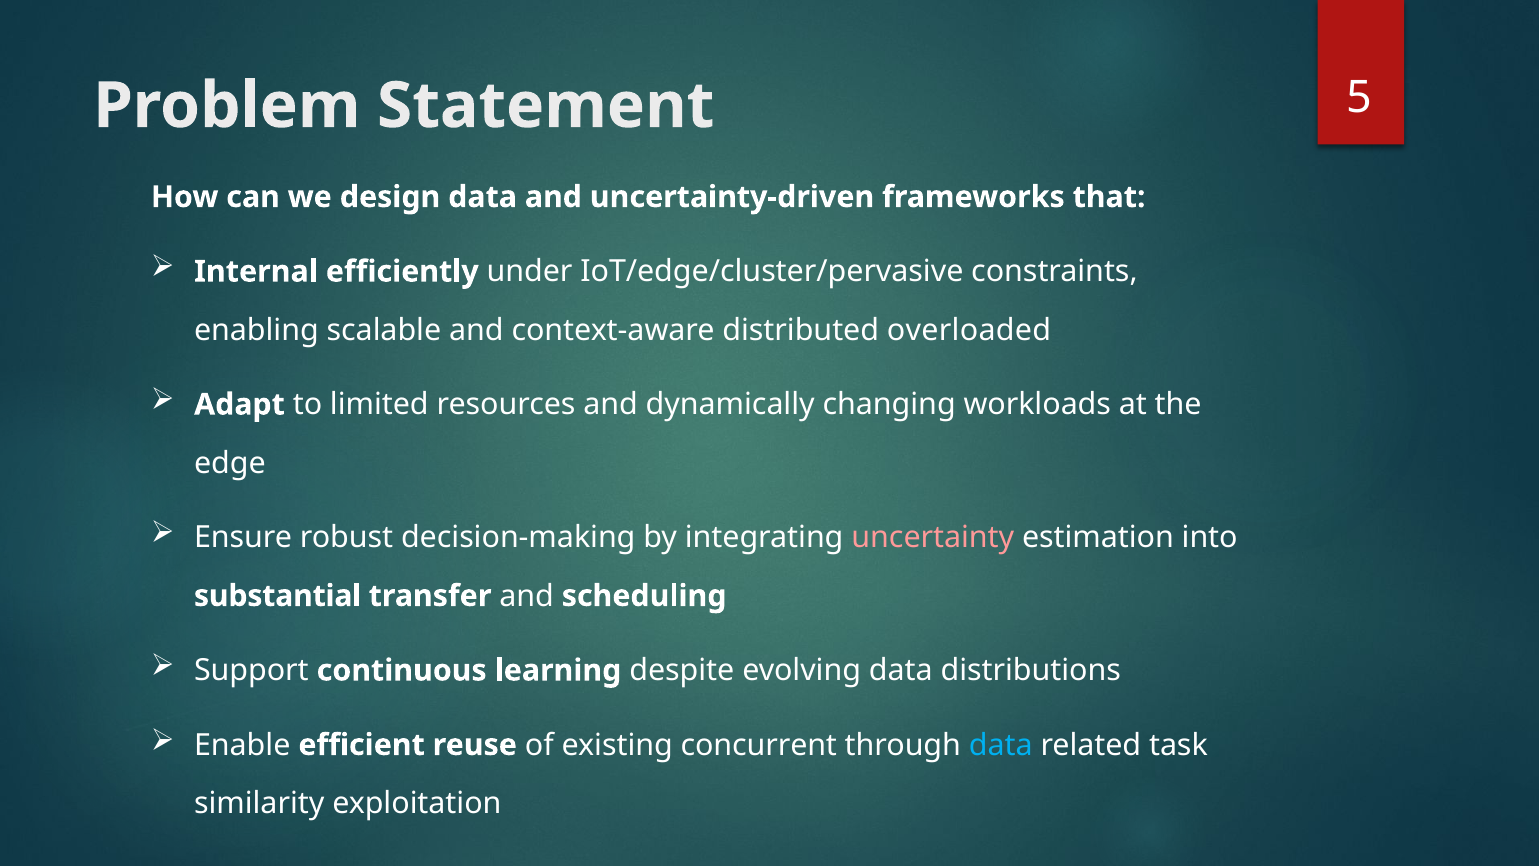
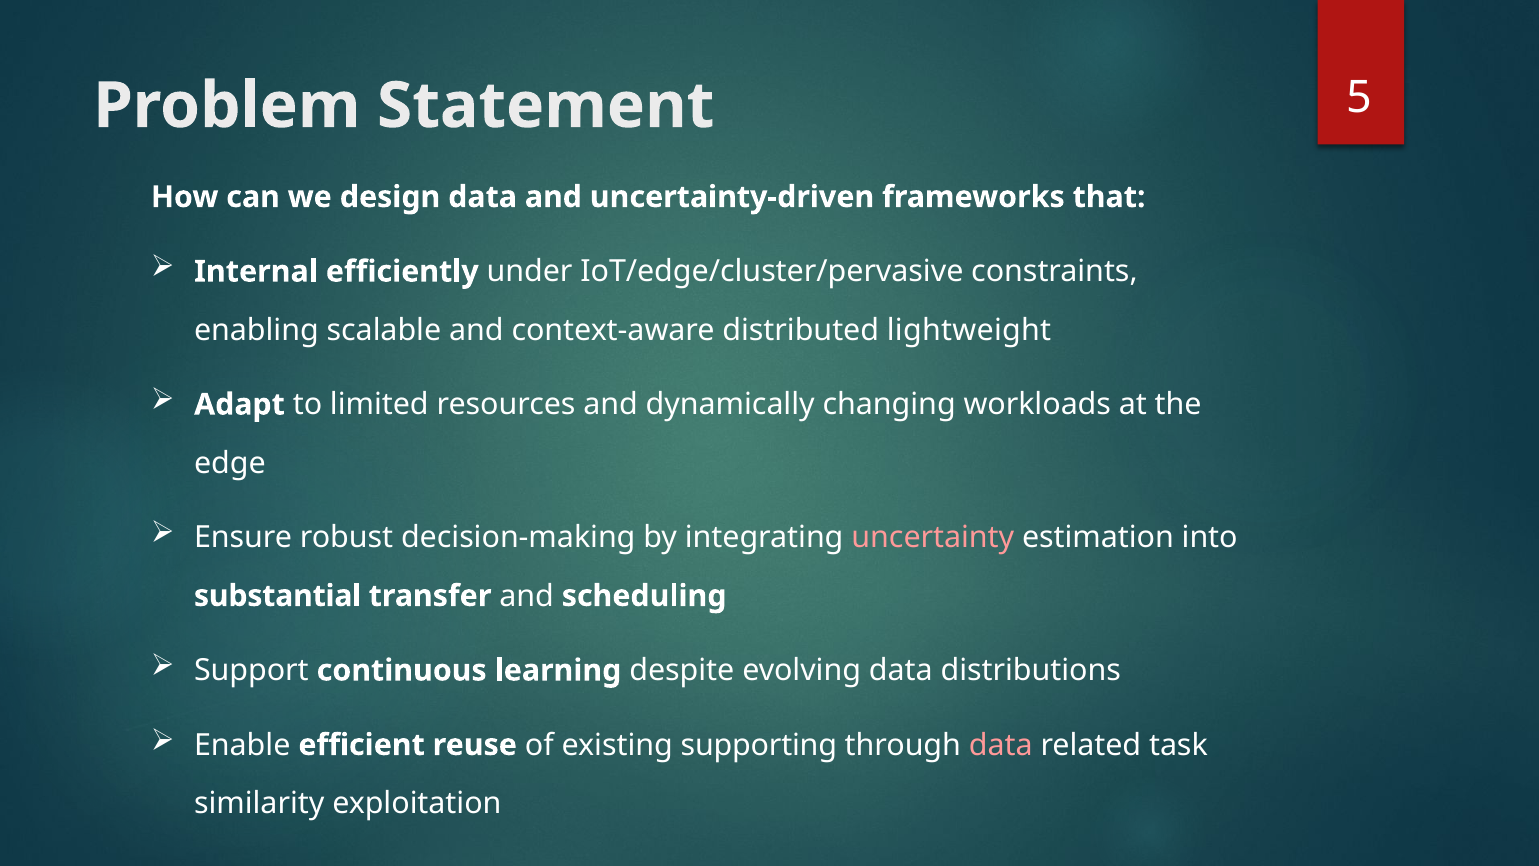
overloaded: overloaded -> lightweight (969, 330)
concurrent: concurrent -> supporting (759, 745)
data colour: light blue -> pink (1001, 745)
